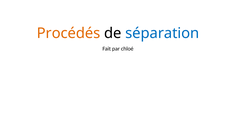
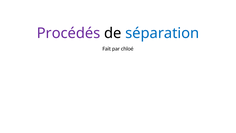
Procédés colour: orange -> purple (69, 33)
